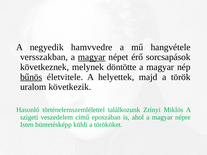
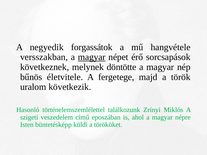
hamvvedre: hamvvedre -> forgassátok (92, 47)
bűnös underline: present -> none (31, 77)
helyettek: helyettek -> fergetege (116, 77)
